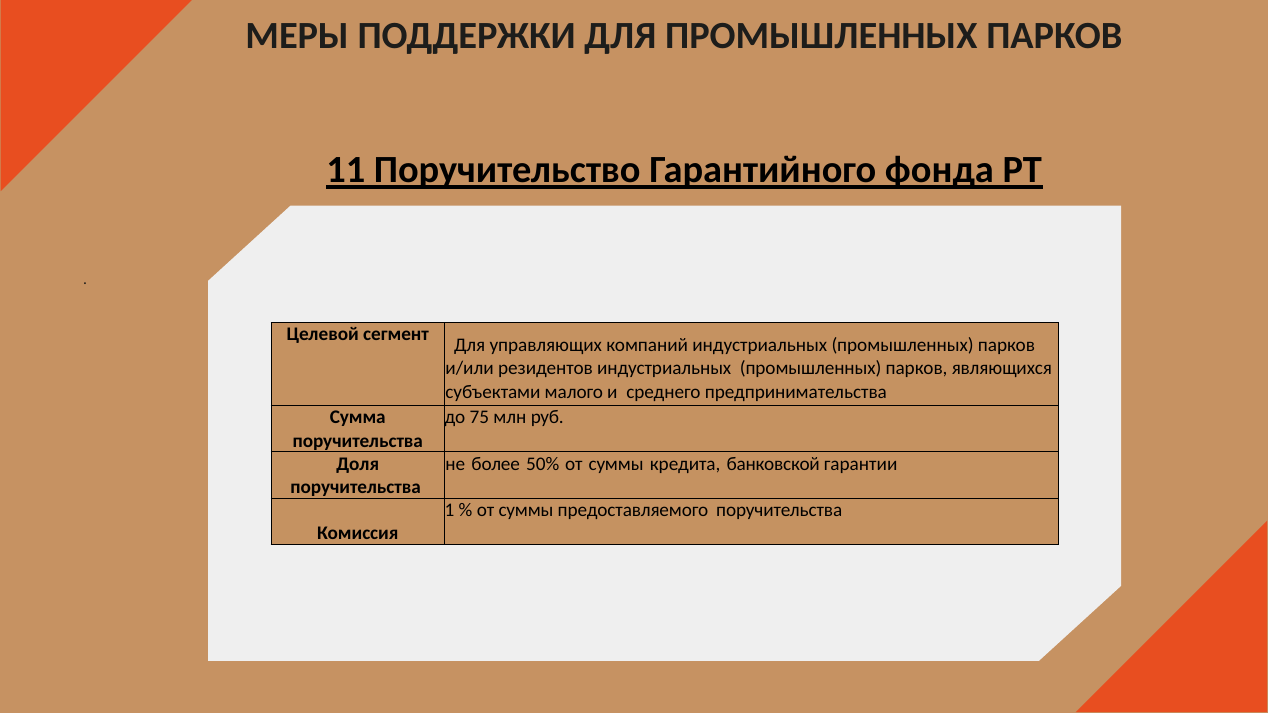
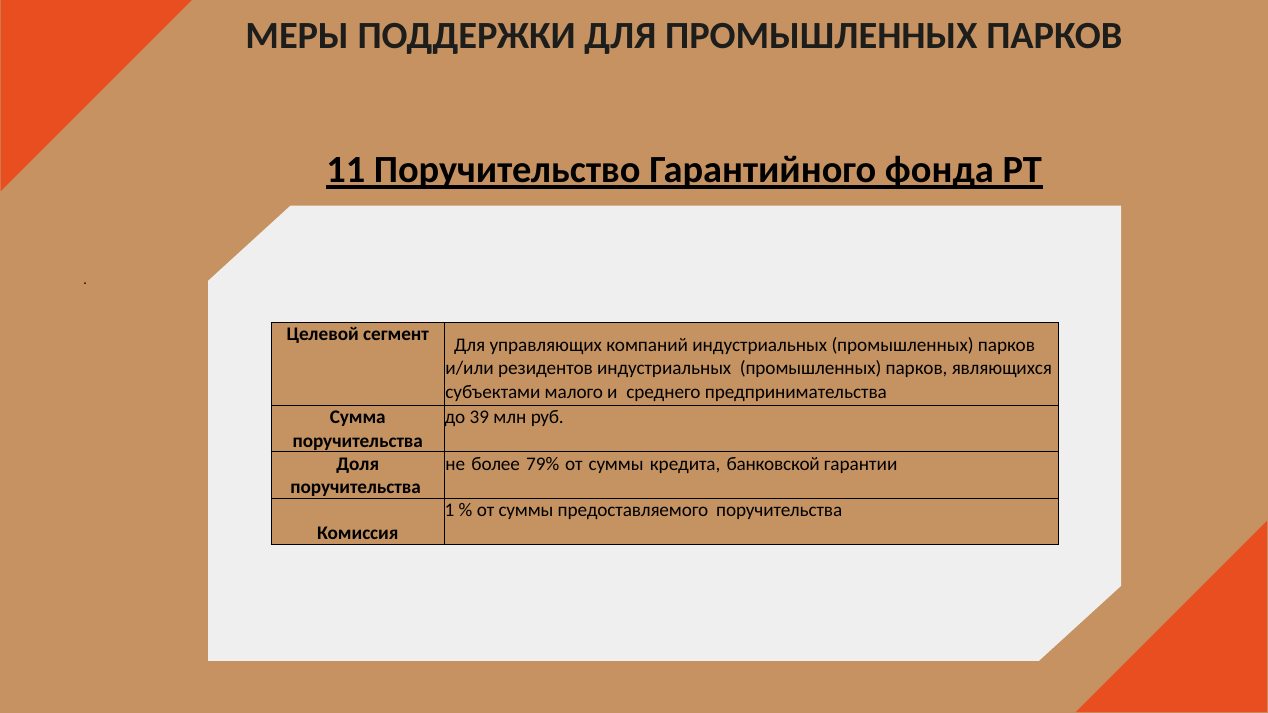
75: 75 -> 39 (479, 418)
50%: 50% -> 79% (543, 464)
